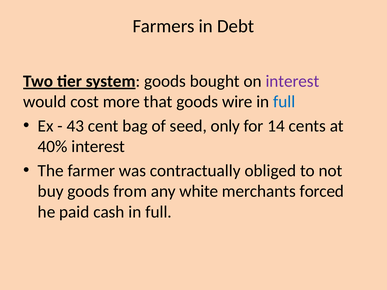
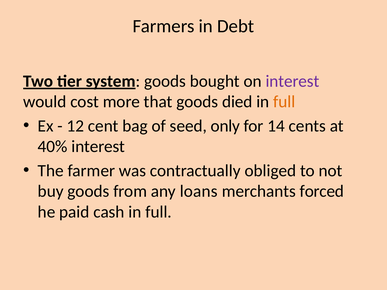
wire: wire -> died (237, 102)
full colour: blue -> orange (284, 102)
43: 43 -> 12 (75, 126)
white: white -> loans (199, 191)
